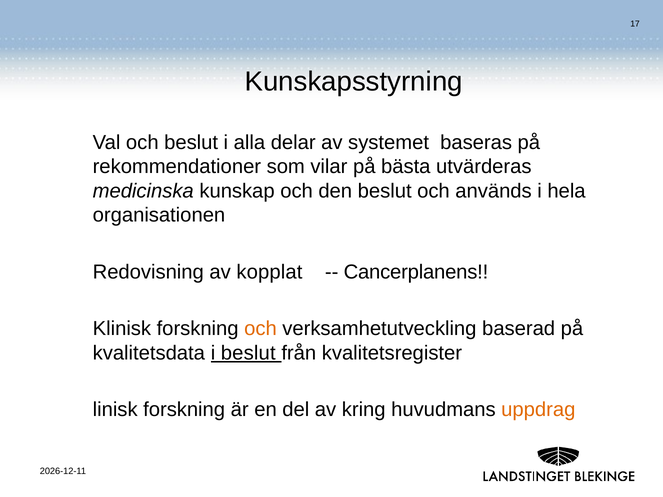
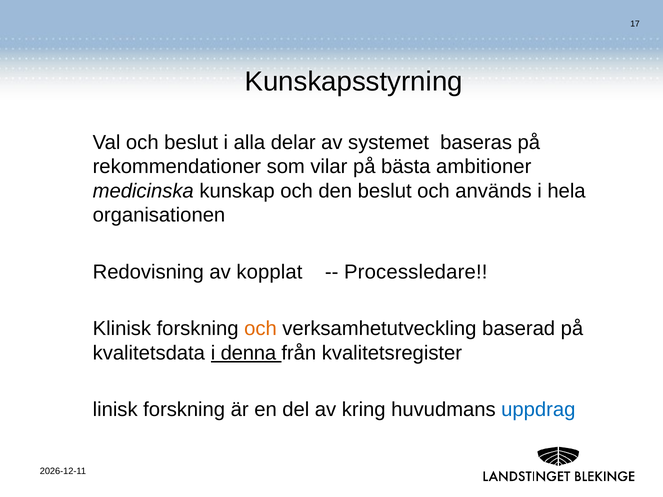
utvärderas: utvärderas -> ambitioner (484, 167)
Cancerplanens: Cancerplanens -> Processledare (416, 272)
i beslut: beslut -> denna (248, 353)
uppdrag colour: orange -> blue (538, 410)
